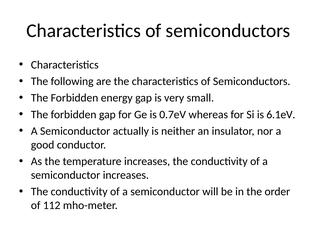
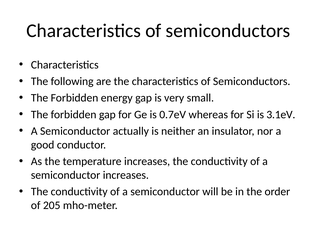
6.1eV: 6.1eV -> 3.1eV (281, 114)
112: 112 -> 205 (52, 205)
